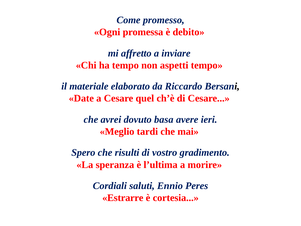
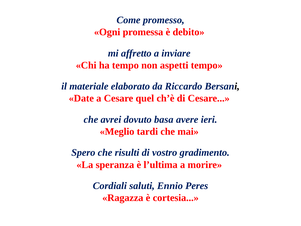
Estrarre: Estrarre -> Ragazza (123, 198)
